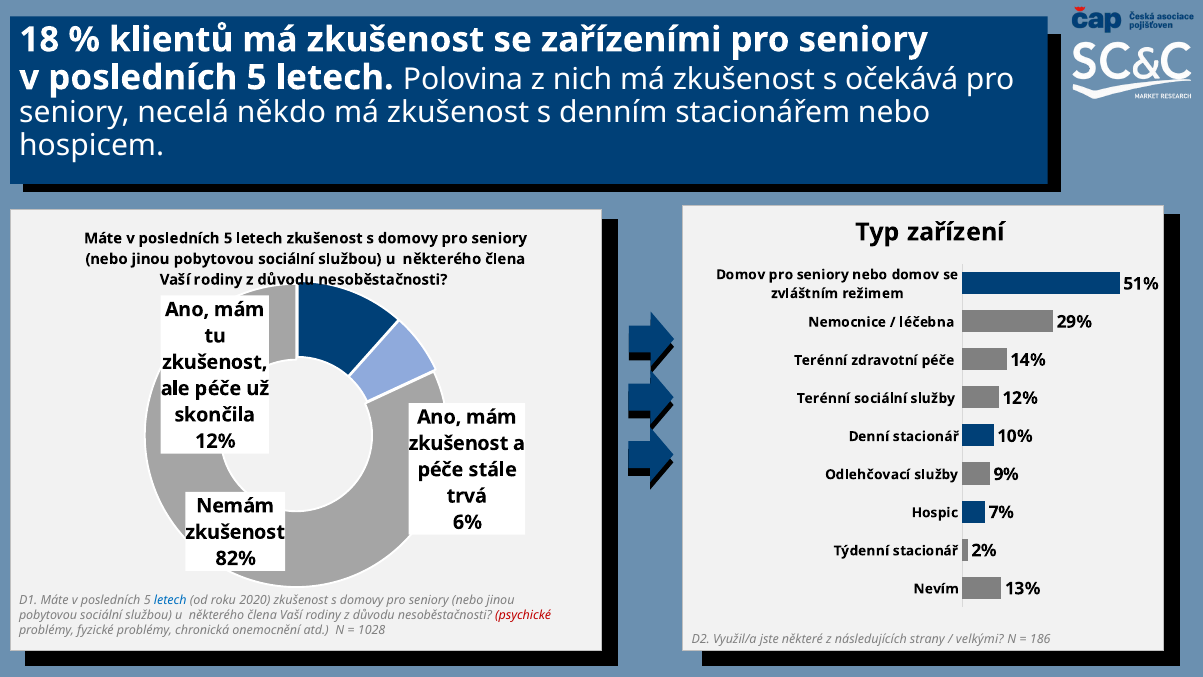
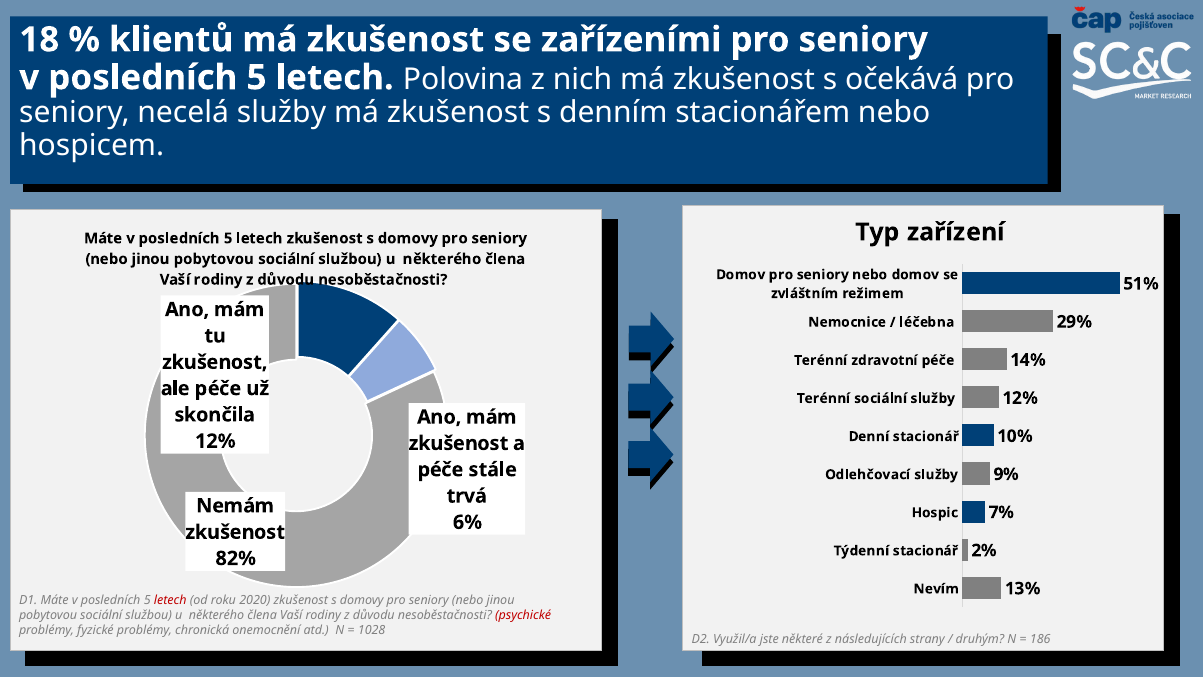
necelá někdo: někdo -> služby (282, 113)
letech colour: blue -> red (170, 600)
velkými: velkými -> druhým (980, 639)
